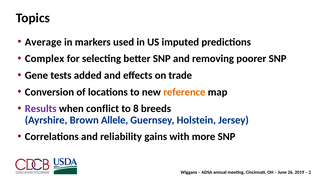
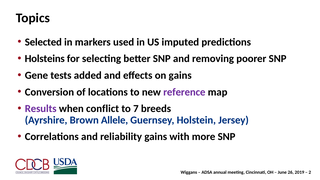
Average: Average -> Selected (43, 42)
Complex: Complex -> Holsteins (45, 59)
on trade: trade -> gains (180, 75)
reference colour: orange -> purple (184, 92)
8: 8 -> 7 (136, 109)
